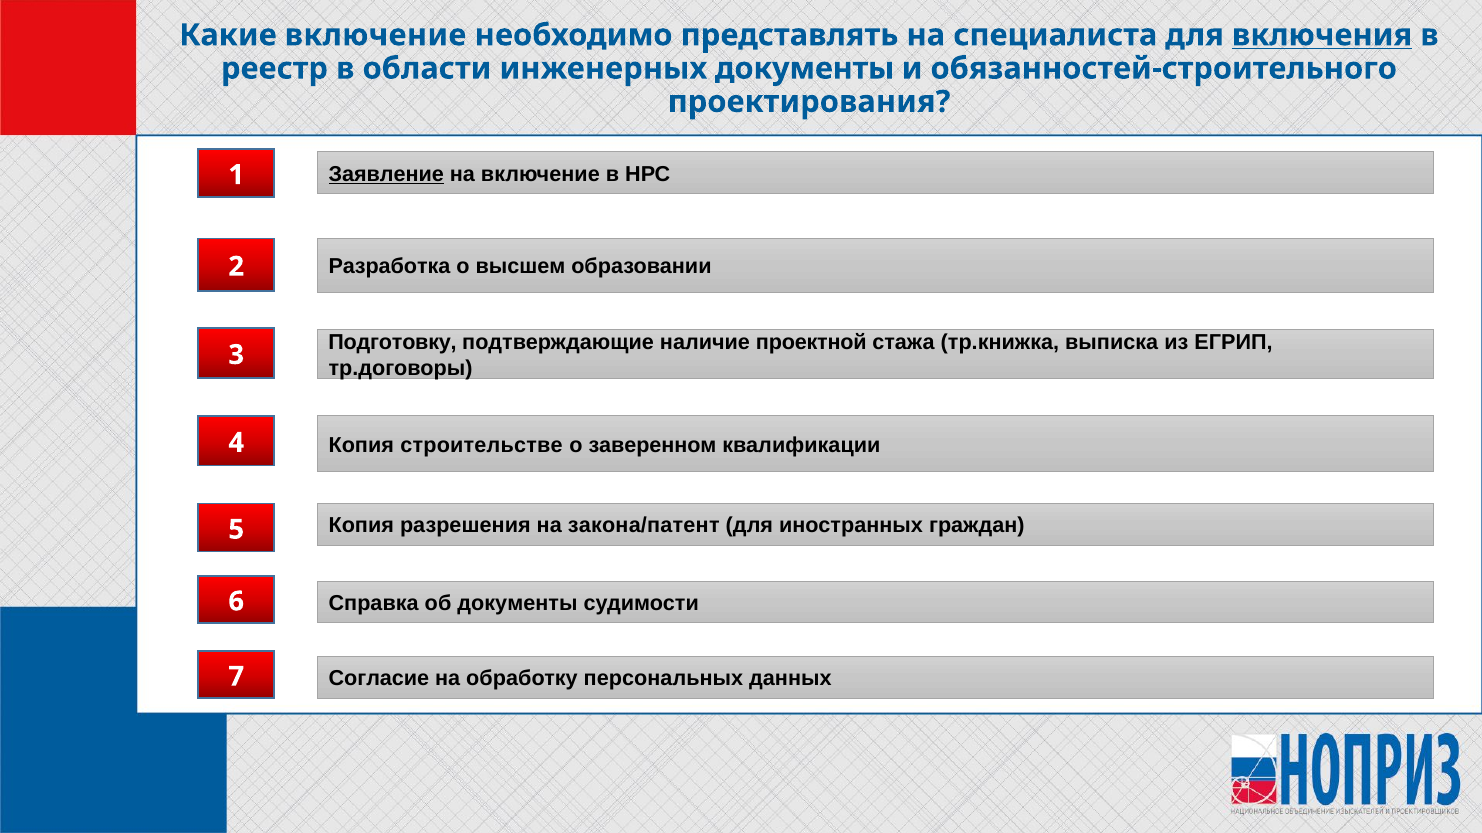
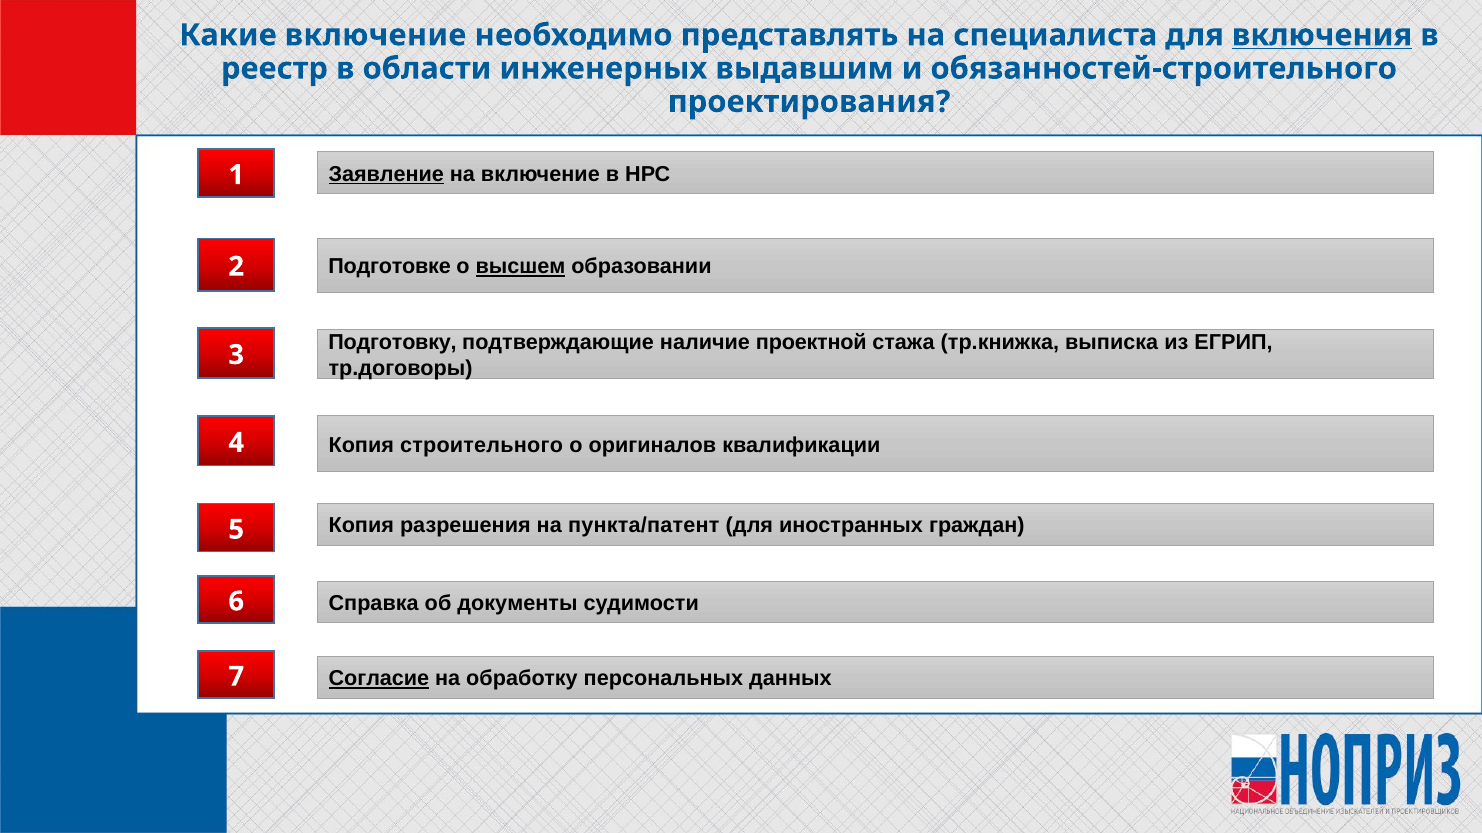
инженерных документы: документы -> выдавшим (804, 69)
Разработка: Разработка -> Подготовке (390, 267)
высшем underline: none -> present (520, 267)
строительстве: строительстве -> строительного (482, 445)
заверенном: заверенном -> оригиналов (652, 445)
закона/патент: закона/патент -> пункта/патент (644, 526)
Согласие underline: none -> present (379, 679)
